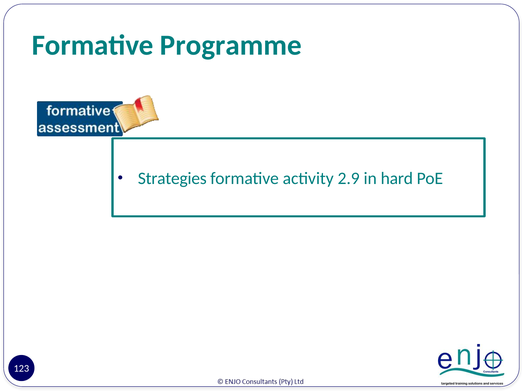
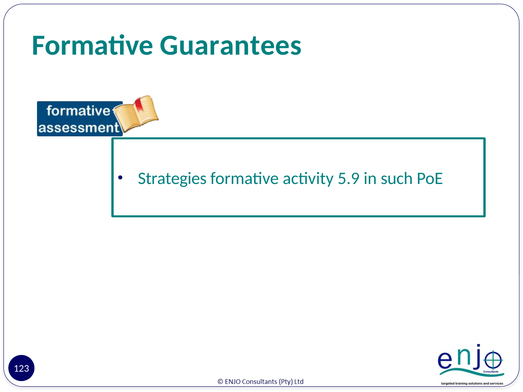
Programme: Programme -> Guarantees (231, 45)
2.9: 2.9 -> 5.9 (349, 179)
hard: hard -> such (397, 179)
